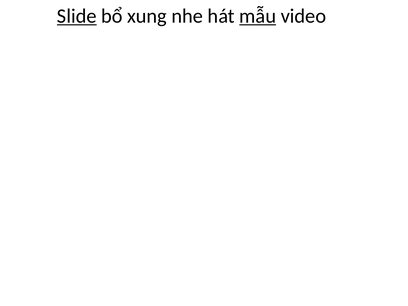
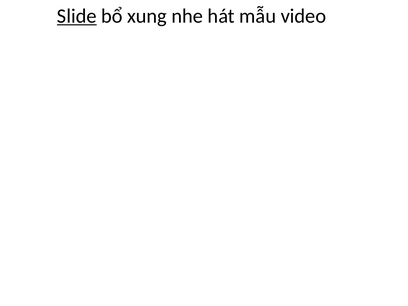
mẫu underline: present -> none (258, 16)
